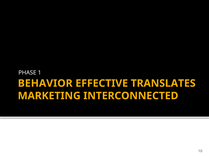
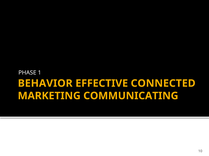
TRANSLATES: TRANSLATES -> CONNECTED (163, 84)
INTERCONNECTED: INTERCONNECTED -> COMMUNICATING (131, 96)
